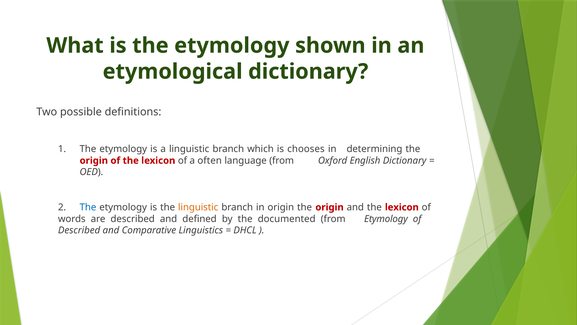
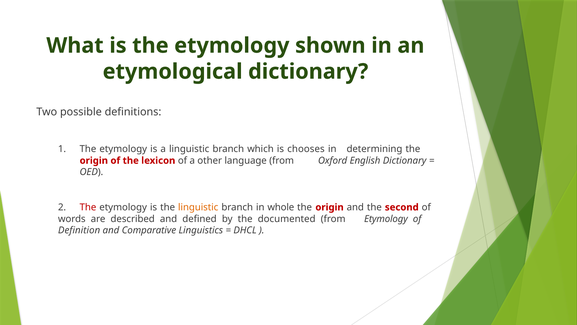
often: often -> other (210, 160)
The colour: blue -> red (88, 207)
in origin: origin -> whole (281, 207)
and the lexicon: lexicon -> second (402, 207)
Described: Described -> Definition (79, 230)
